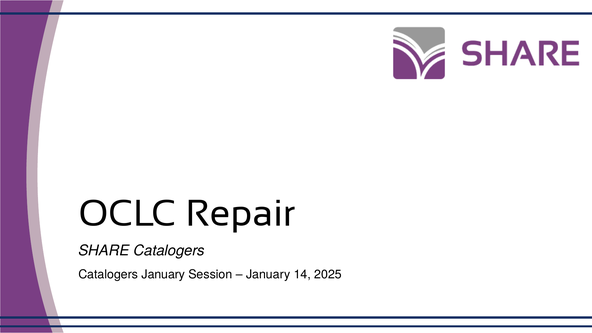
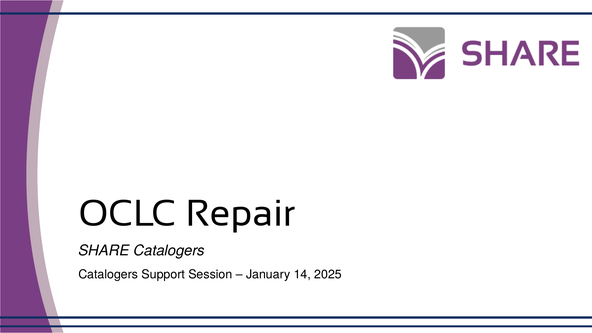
Catalogers January: January -> Support (163, 274)
